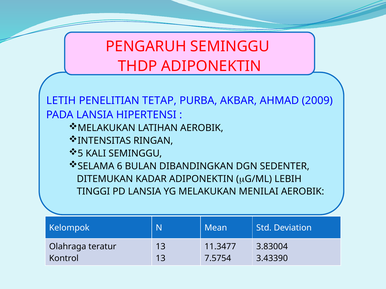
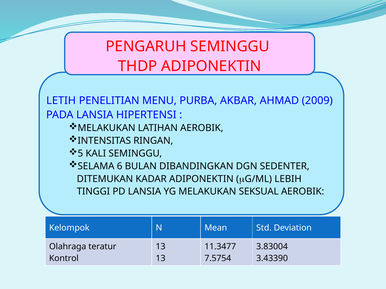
TETAP: TETAP -> MENU (159, 101)
MENILAI: MENILAI -> SEKSUAL (259, 192)
